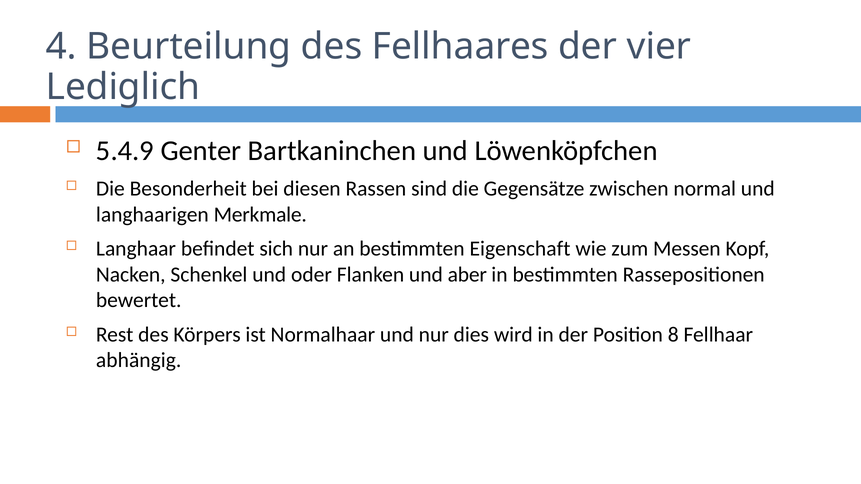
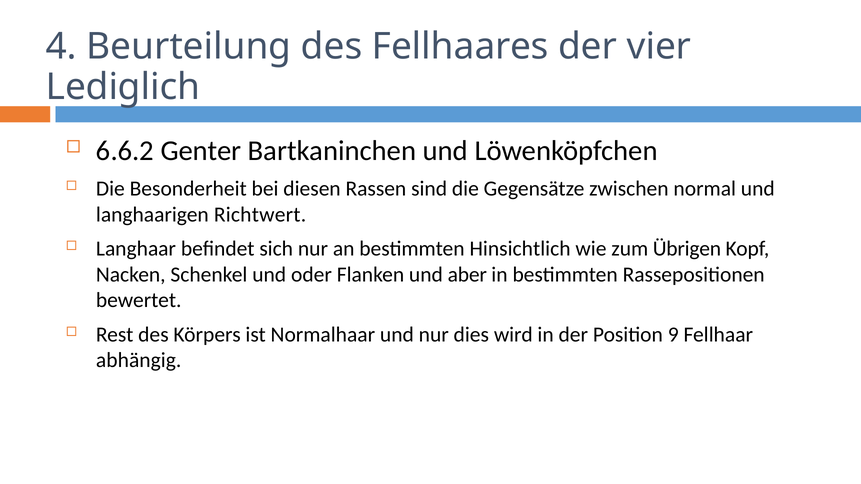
5.4.9: 5.4.9 -> 6.6.2 (125, 151)
Merkmale: Merkmale -> Richtwert (260, 215)
Eigenschaft: Eigenschaft -> Hinsichtlich (520, 249)
Messen: Messen -> Übrigen (687, 249)
8: 8 -> 9 (673, 335)
